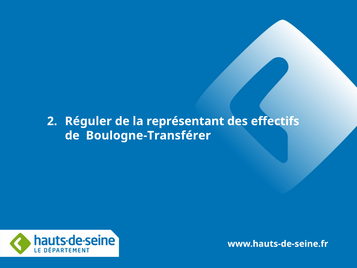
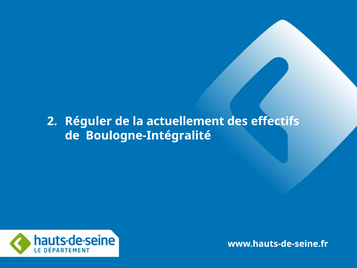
représentant: représentant -> actuellement (185, 121)
Boulogne-Transférer: Boulogne-Transférer -> Boulogne-Intégralité (148, 135)
